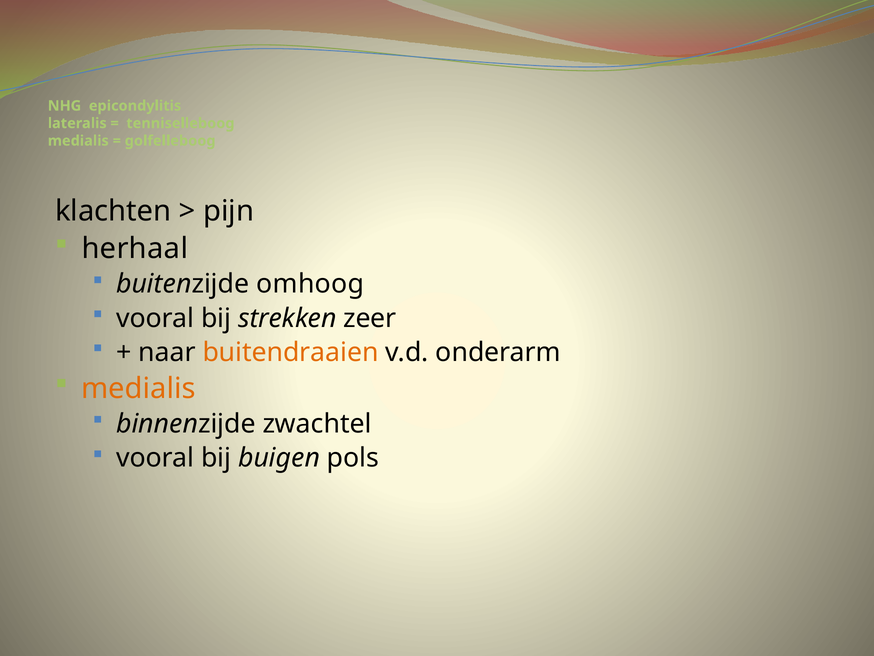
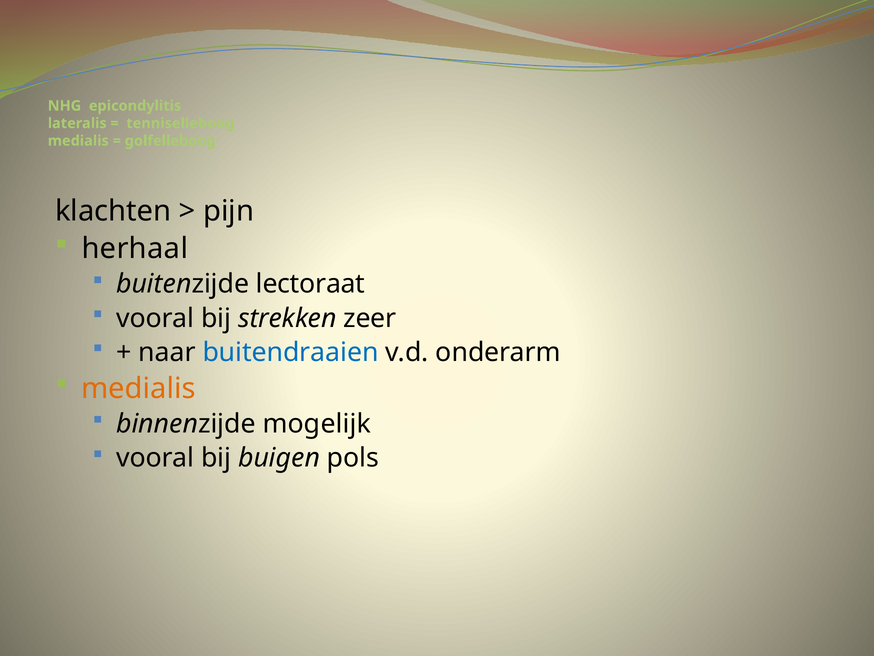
omhoog: omhoog -> lectoraat (311, 284)
buitendraaien colour: orange -> blue (291, 352)
zwachtel: zwachtel -> mogelijk (317, 424)
